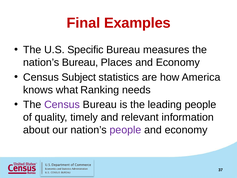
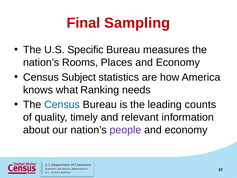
Examples: Examples -> Sampling (137, 23)
nation’s Bureau: Bureau -> Rooms (80, 62)
Census colour: purple -> blue (62, 105)
leading people: people -> counts (200, 105)
